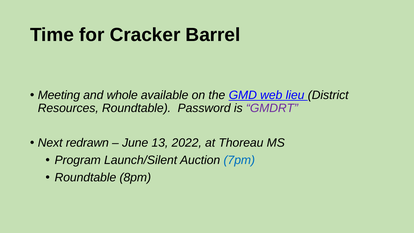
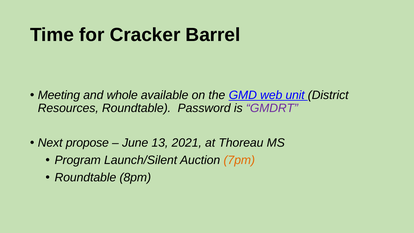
lieu: lieu -> unit (295, 95)
redrawn: redrawn -> propose (87, 143)
2022: 2022 -> 2021 (187, 143)
7pm colour: blue -> orange (239, 160)
